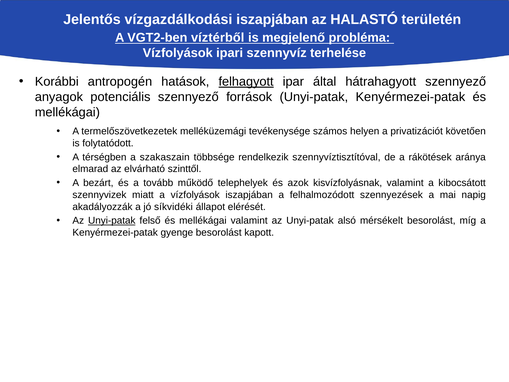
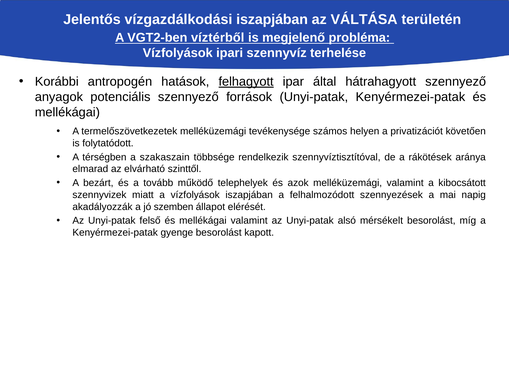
HALASTÓ: HALASTÓ -> VÁLTÁSA (364, 19)
azok kisvízfolyásnak: kisvízfolyásnak -> melléküzemági (348, 183)
síkvidéki: síkvidéki -> szemben (174, 207)
Unyi-patak underline: present -> none (112, 220)
